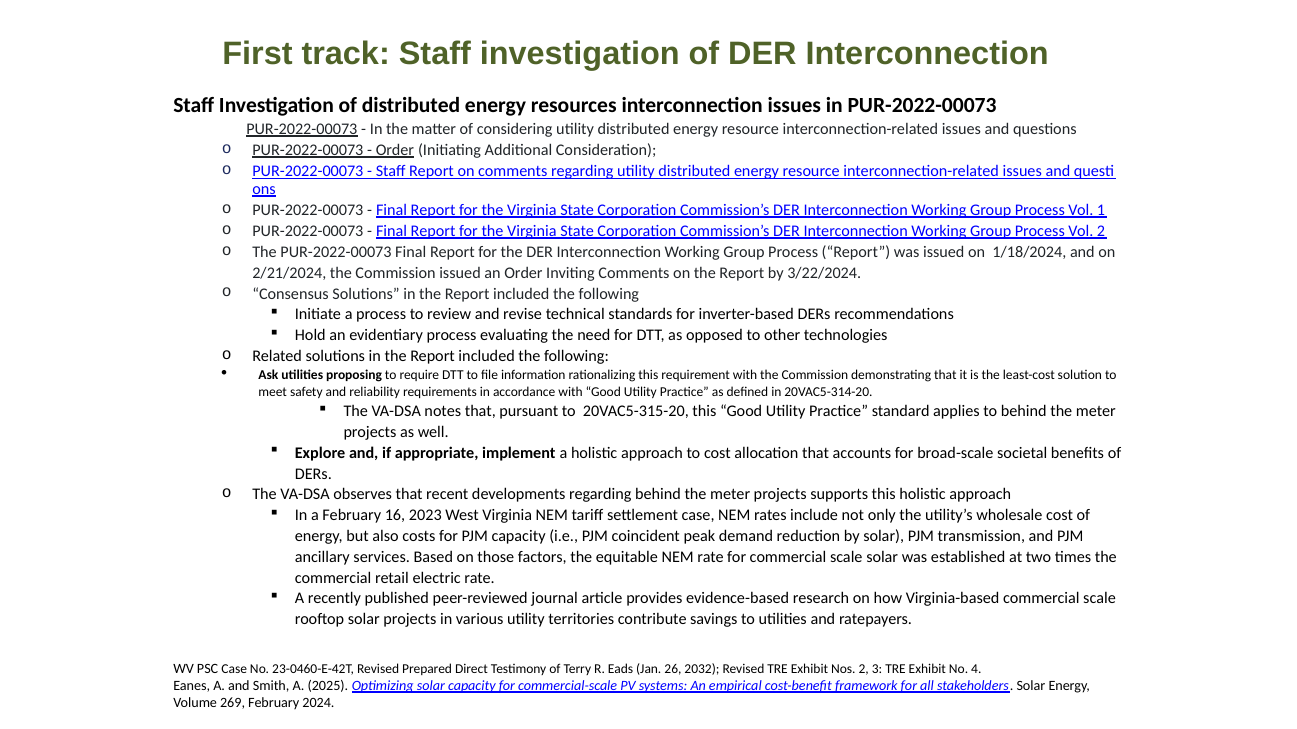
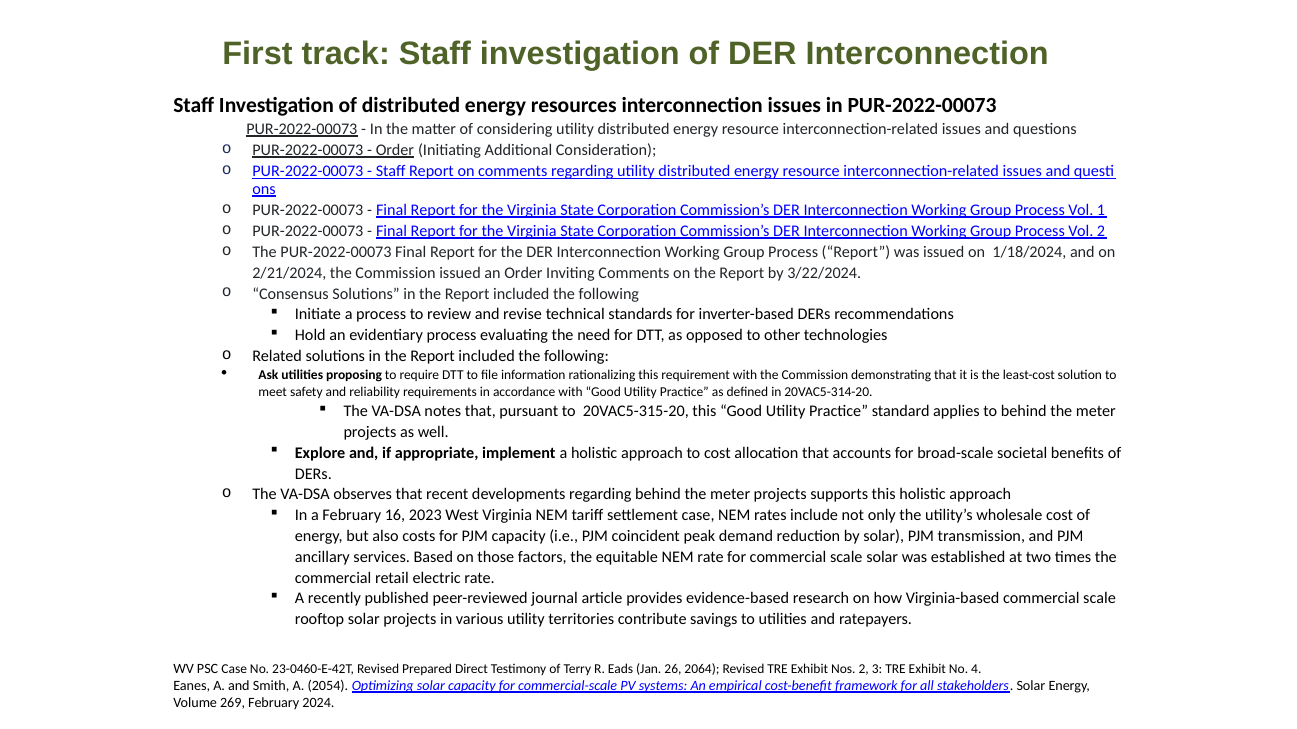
2032: 2032 -> 2064 (702, 670)
2025: 2025 -> 2054 (328, 686)
